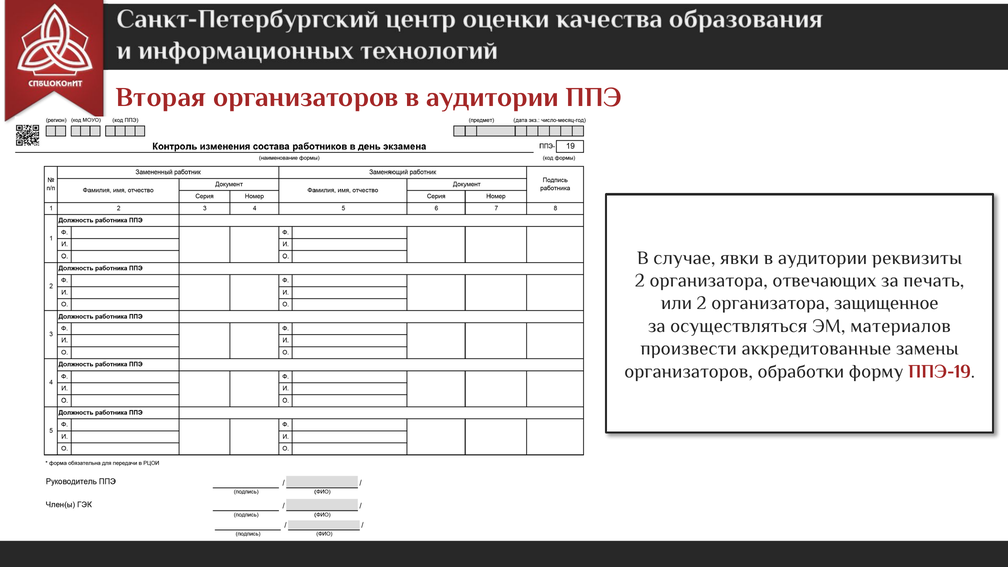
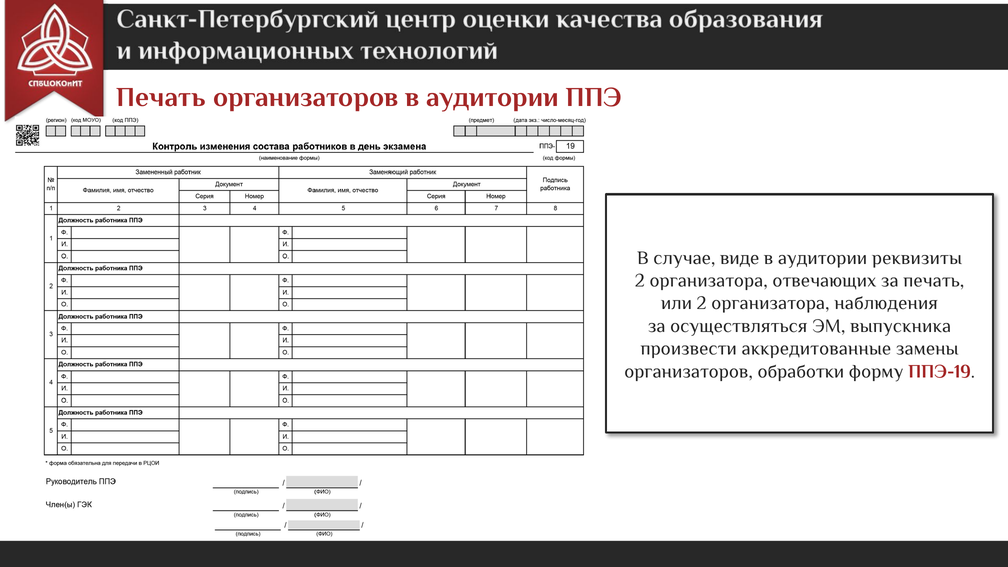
Вторая: Вторая -> Печать (161, 97)
явки: явки -> виде (740, 258)
защищенное: защищенное -> наблюдения (886, 303)
материалов: материалов -> выпускника (901, 326)
